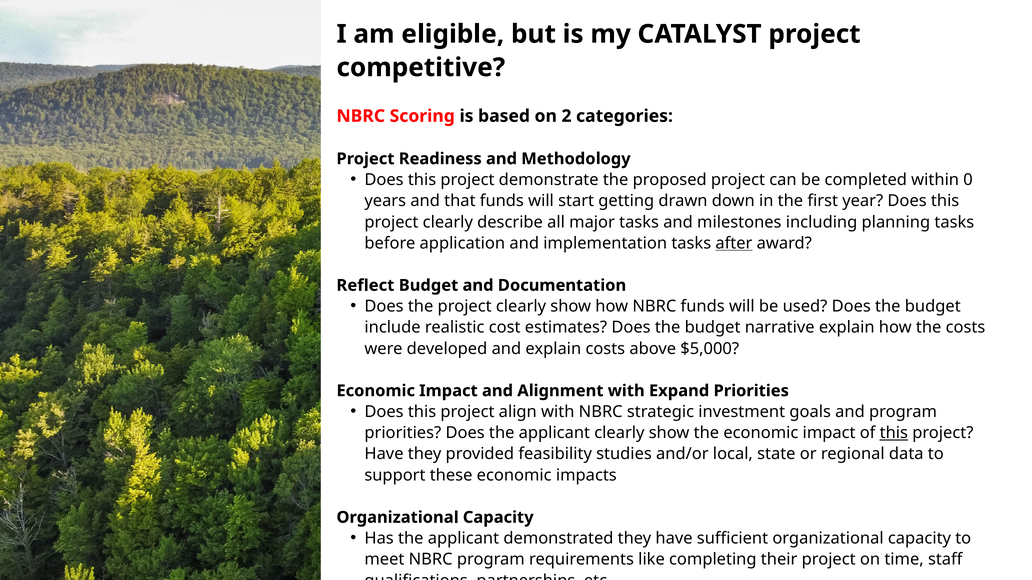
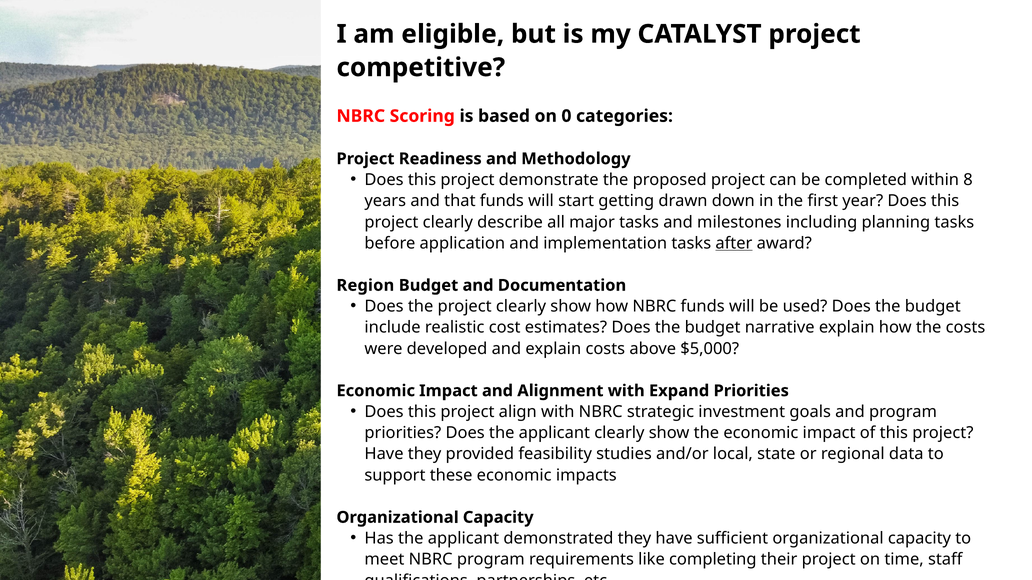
2: 2 -> 0 (566, 116)
0: 0 -> 8 (968, 180)
Reflect: Reflect -> Region (365, 286)
this underline: present -> none (894, 433)
